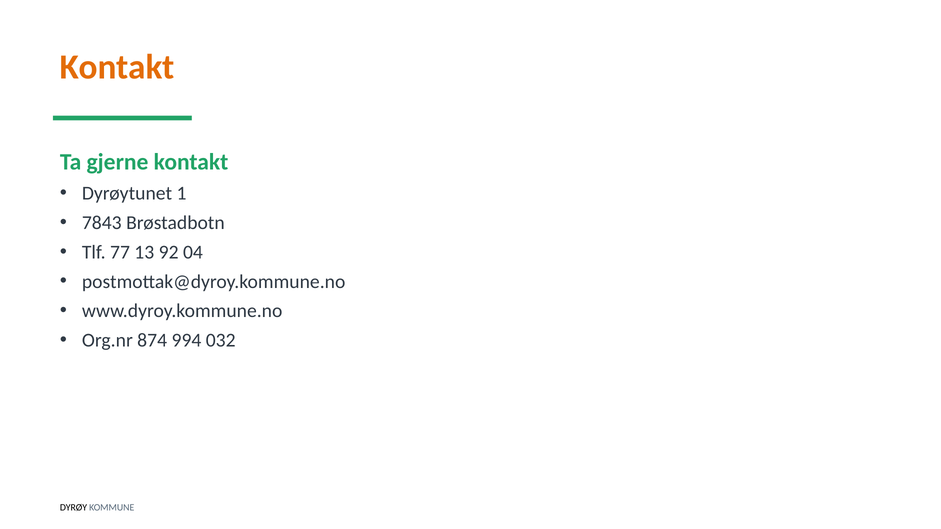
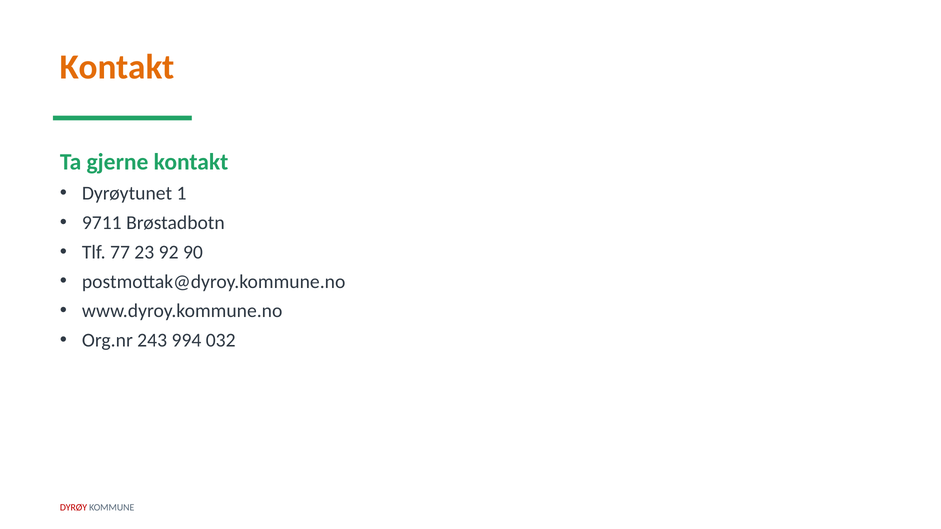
7843: 7843 -> 9711 (102, 223)
13: 13 -> 23 (144, 252)
04: 04 -> 90 (193, 252)
874: 874 -> 243 (152, 341)
DYRØY colour: black -> red (73, 508)
